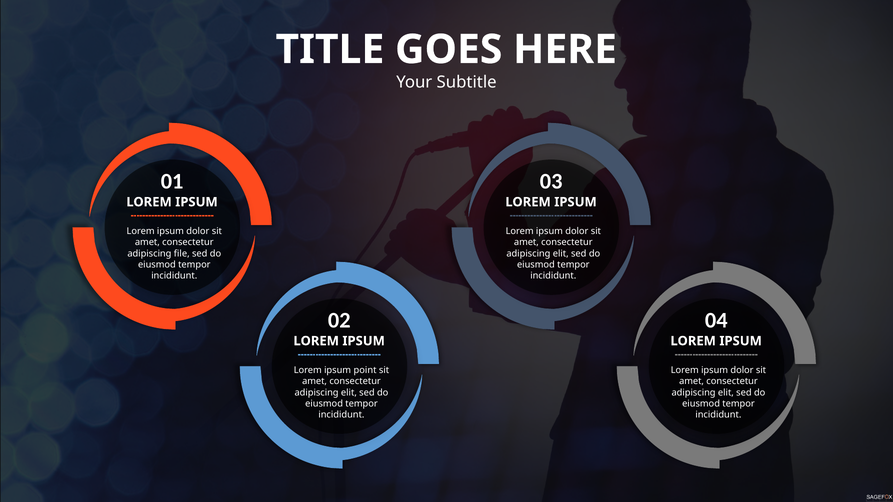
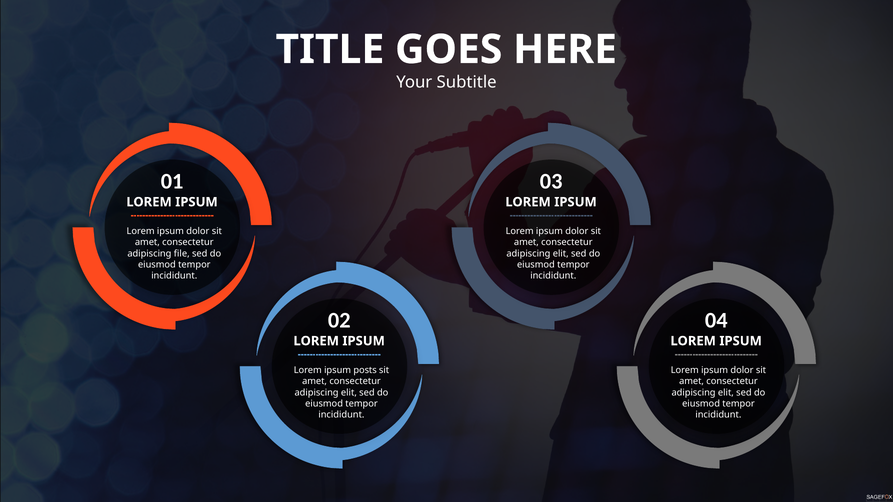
point: point -> posts (365, 370)
